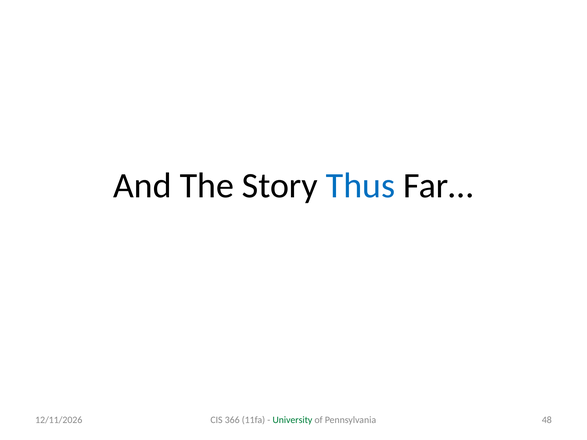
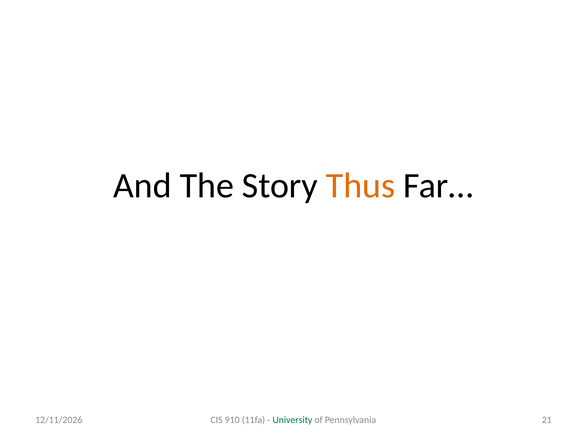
Thus colour: blue -> orange (361, 186)
366: 366 -> 910 (232, 420)
48: 48 -> 21 (547, 420)
